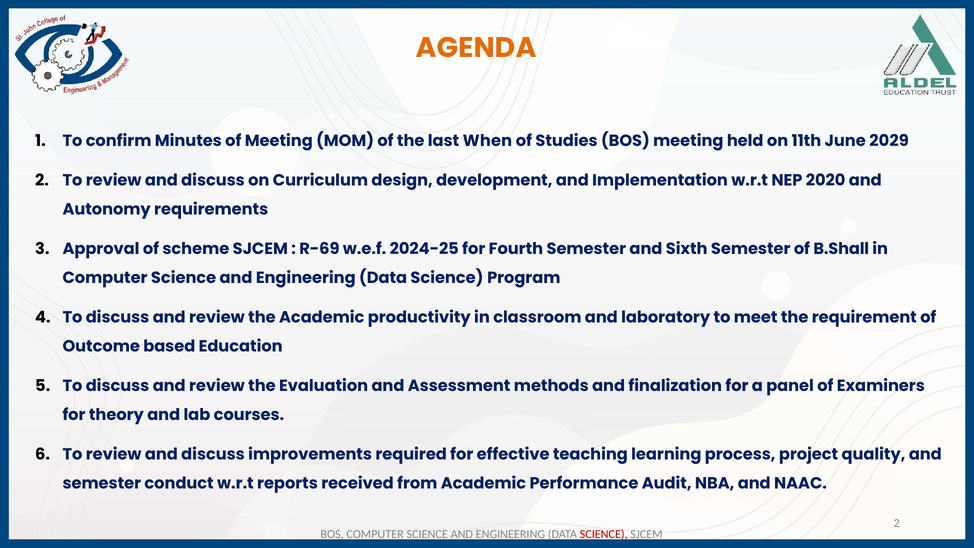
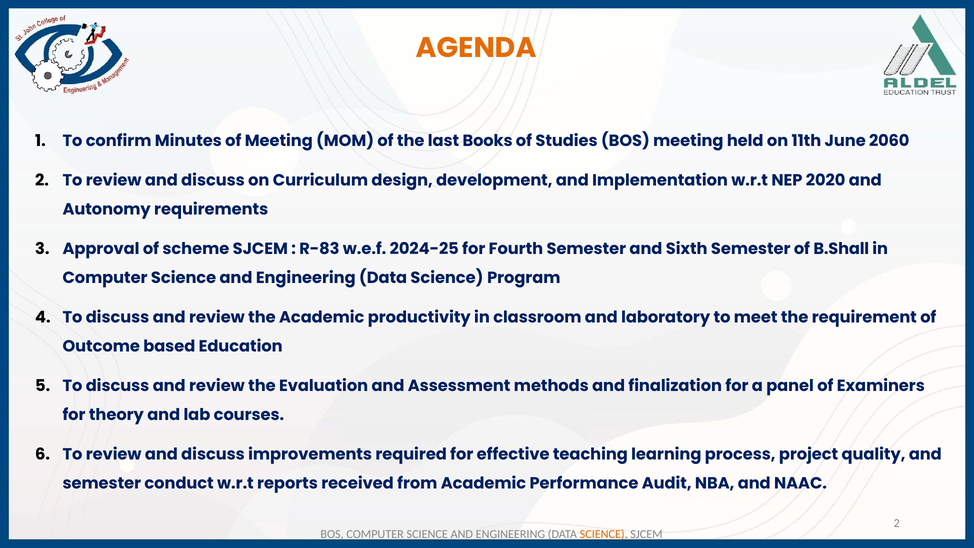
When: When -> Books (488, 141)
2029: 2029 -> 2060 (889, 141)
R-69: R-69 -> R-83 (319, 249)
SCIENCE colour: red -> orange (604, 534)
